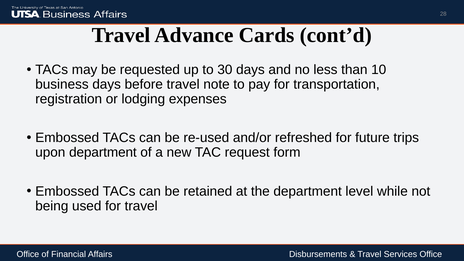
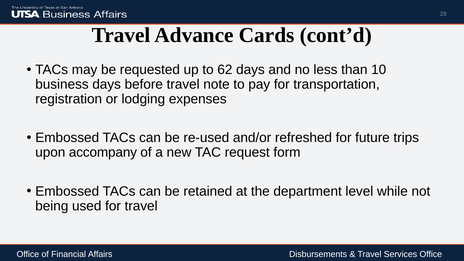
30: 30 -> 62 (225, 70)
upon department: department -> accompany (103, 152)
